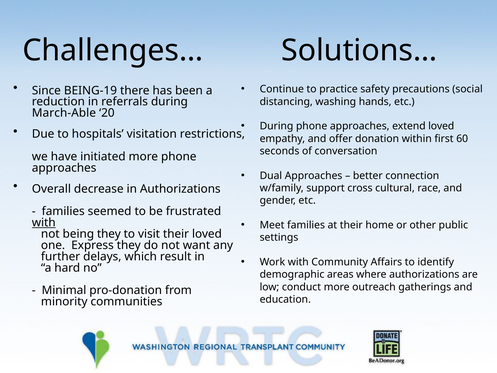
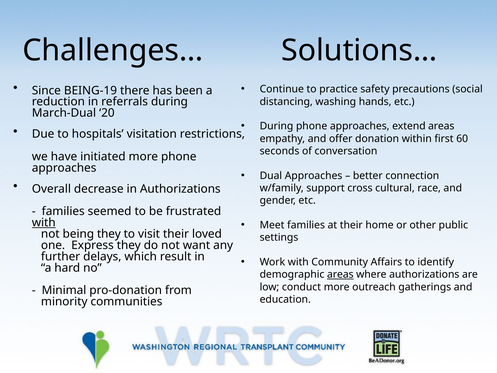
March-Able: March-Able -> March-Dual (64, 113)
extend loved: loved -> areas (441, 126)
areas underline: none -> present (340, 274)
